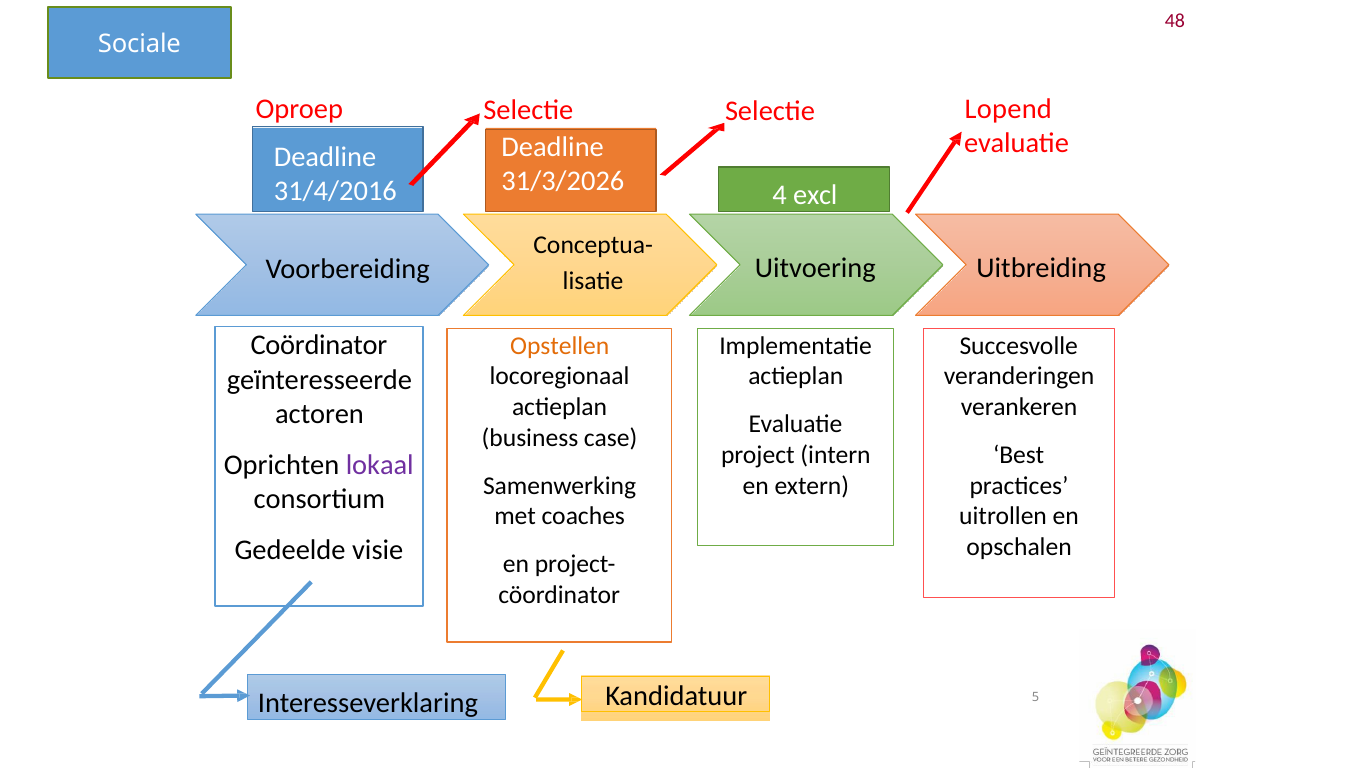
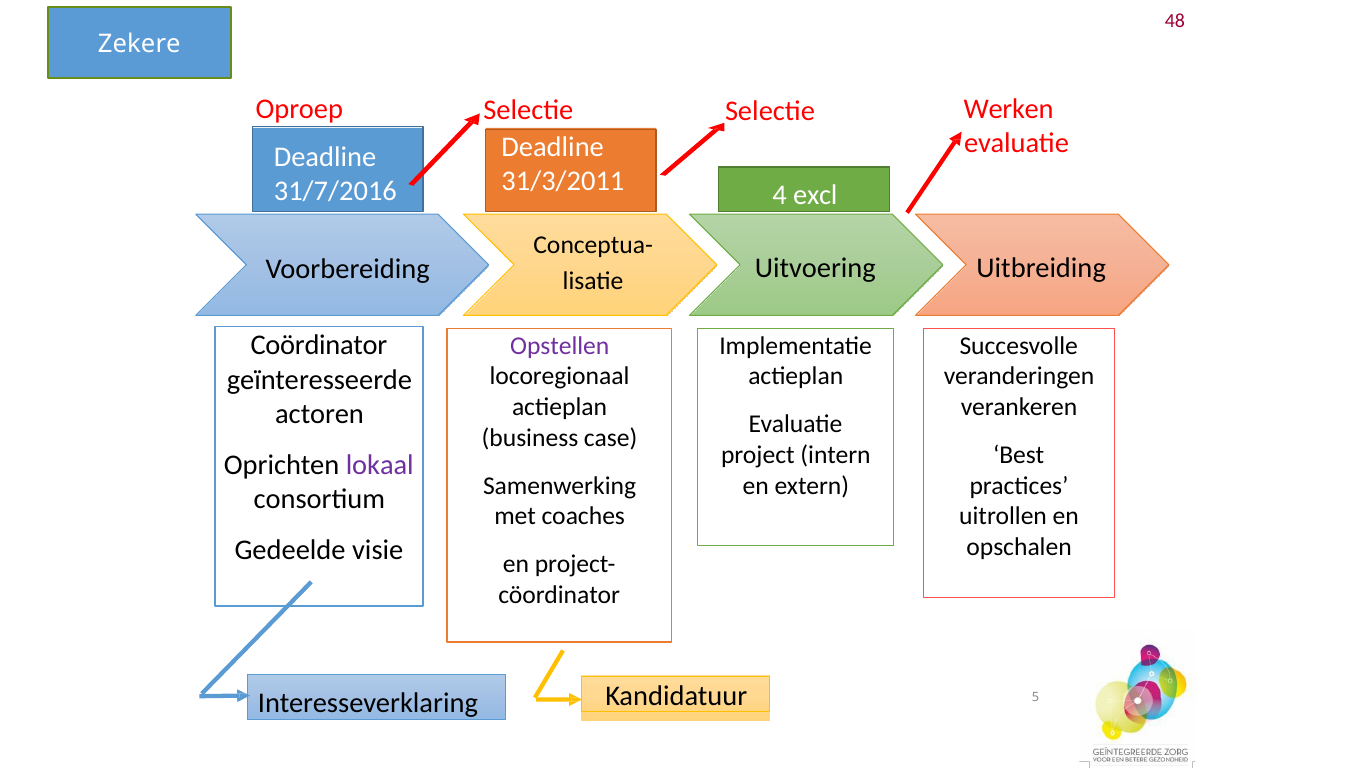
Sociale: Sociale -> Zekere (139, 44)
Lopend: Lopend -> Werken (1009, 109)
31/3/2026: 31/3/2026 -> 31/3/2011 (563, 181)
31/4/2016: 31/4/2016 -> 31/7/2016 (335, 191)
Opstellen colour: orange -> purple (560, 346)
